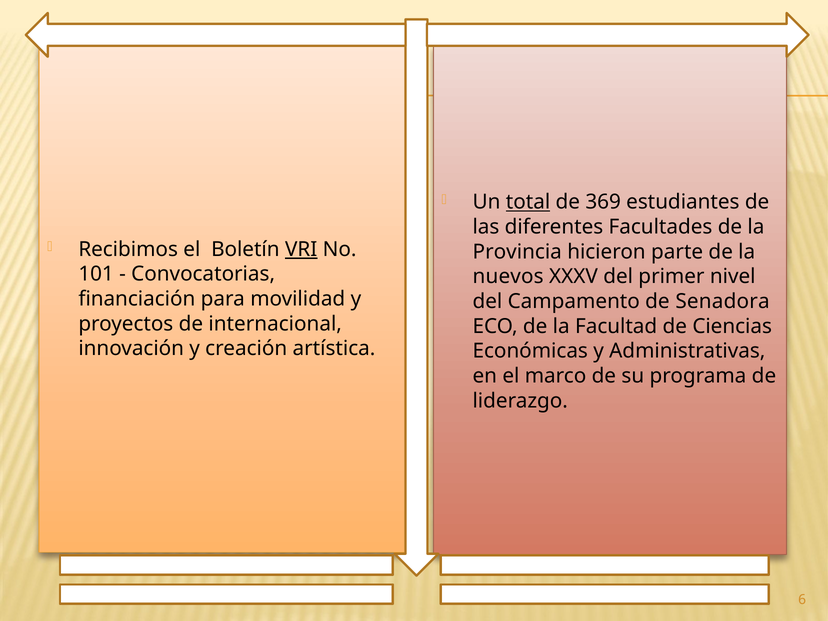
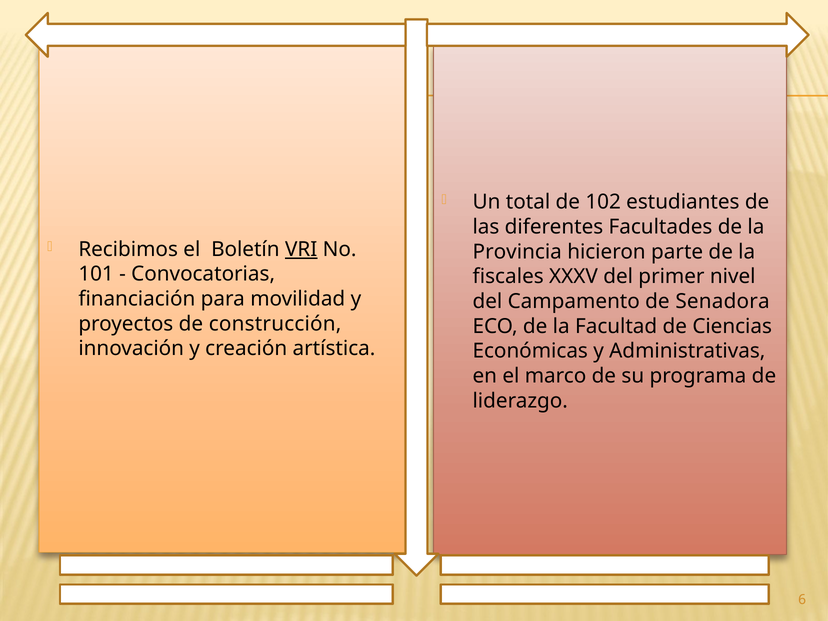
total underline: present -> none (528, 202)
369: 369 -> 102 (603, 202)
nuevos: nuevos -> fiscales (508, 277)
internacional: internacional -> construcción (275, 324)
